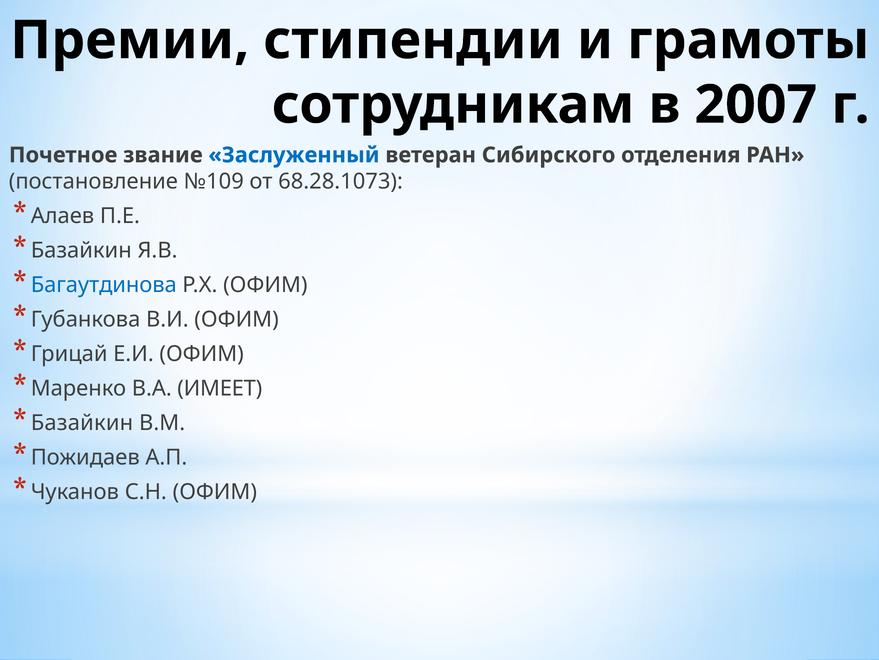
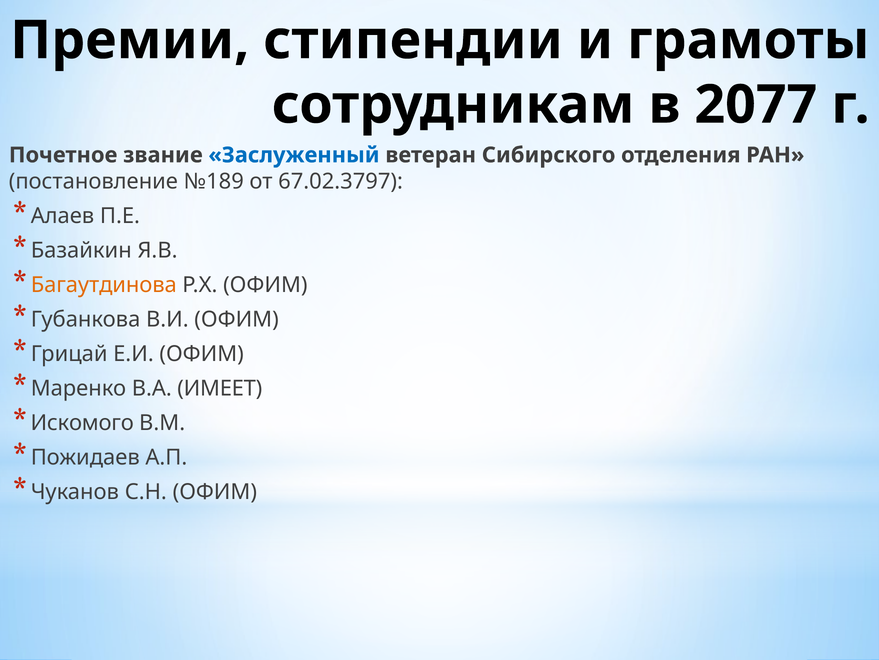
2007: 2007 -> 2077 (756, 105)
№109: №109 -> №189 (214, 181)
68.28.1073: 68.28.1073 -> 67.02.3797 (341, 181)
Багаутдинова colour: blue -> orange (104, 285)
Базайкин: Базайкин -> Искомого (82, 422)
